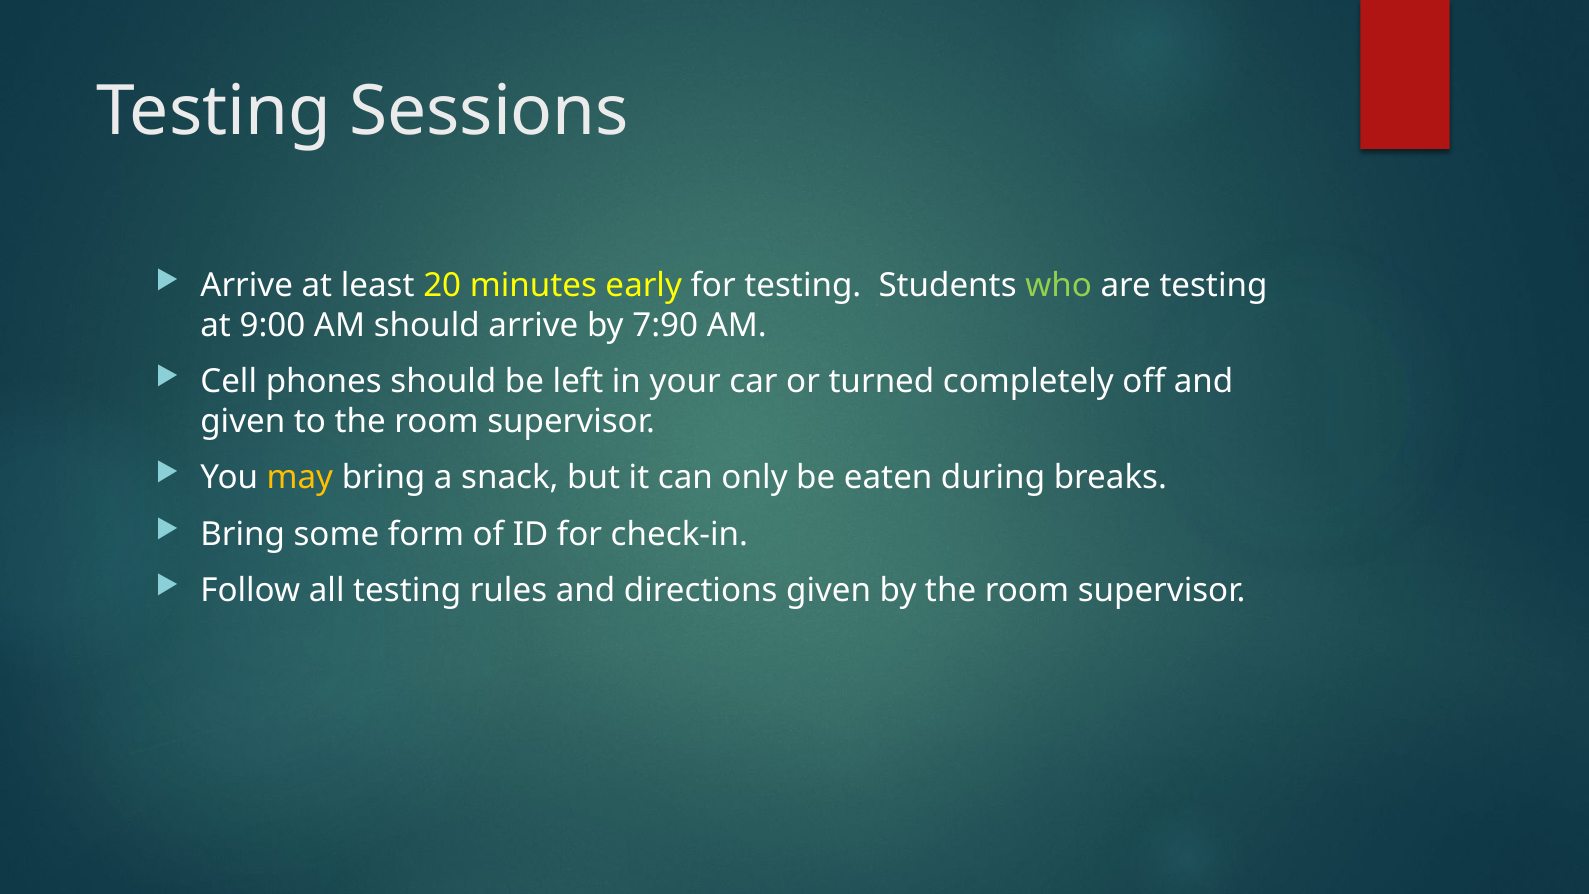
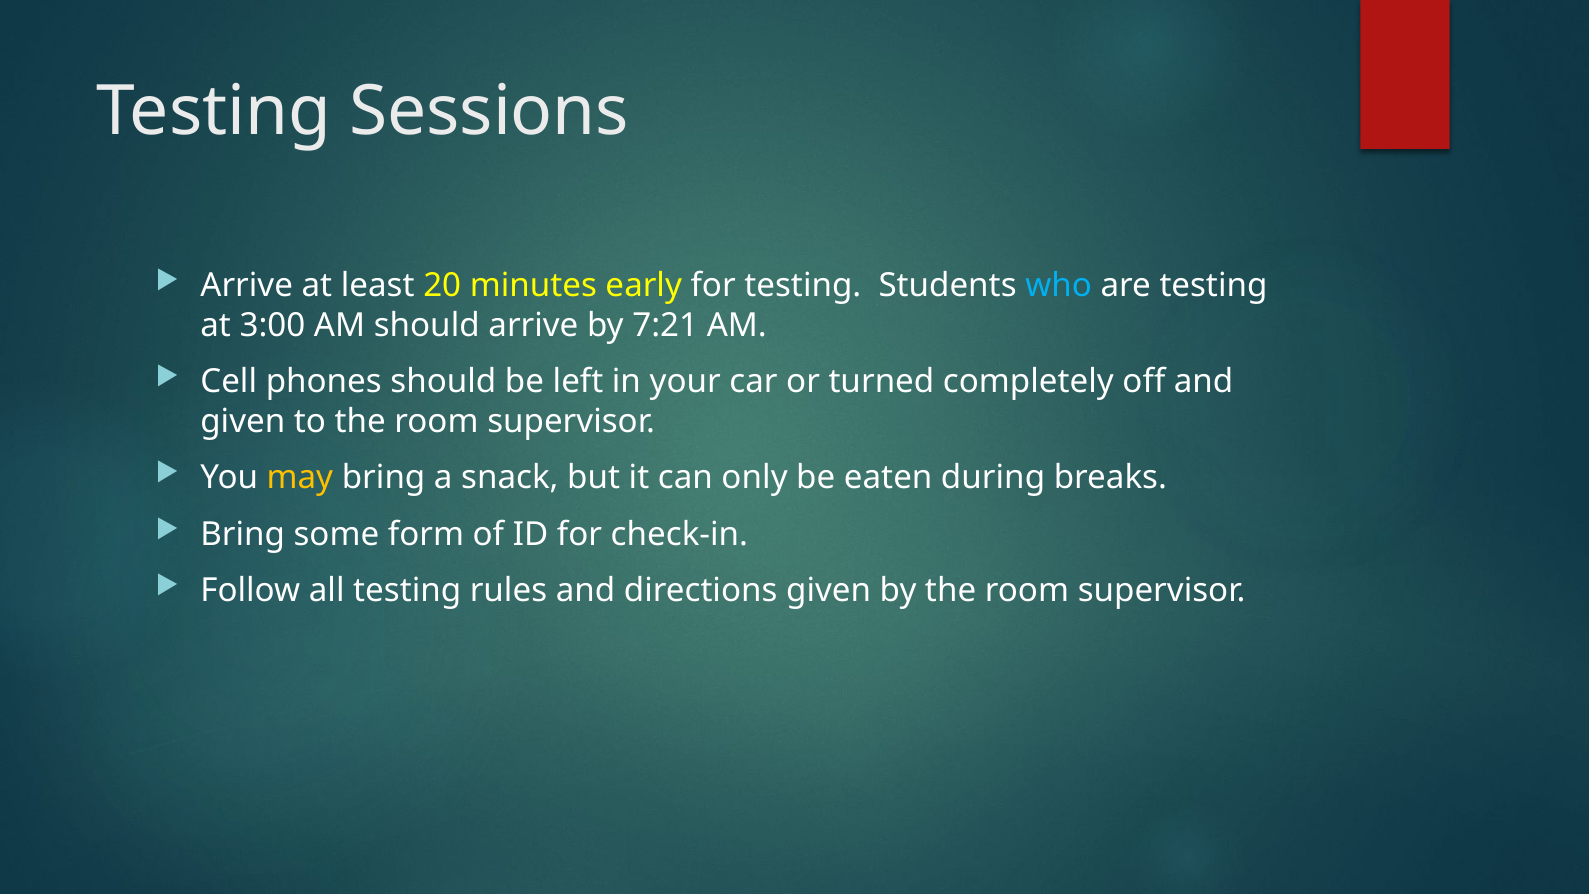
who colour: light green -> light blue (1059, 285)
9:00: 9:00 -> 3:00 (272, 325)
7:90: 7:90 -> 7:21 (665, 325)
